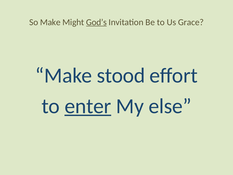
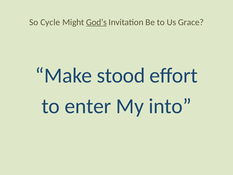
So Make: Make -> Cycle (50, 22)
enter underline: present -> none (88, 106)
else: else -> into (170, 106)
